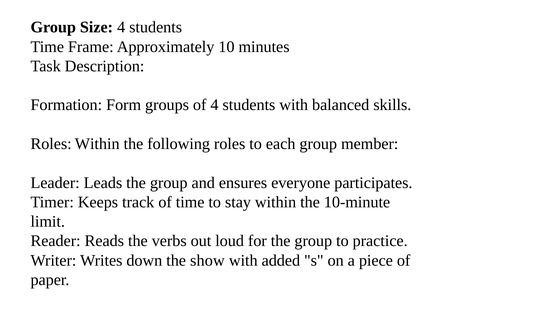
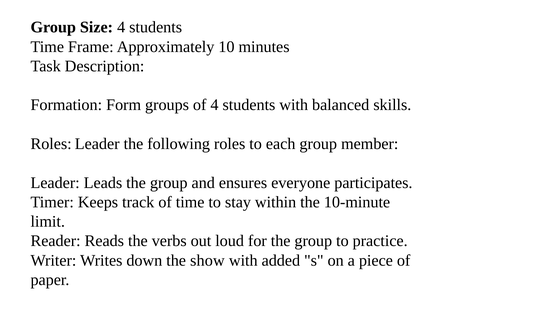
Roles Within: Within -> Leader (97, 144)
